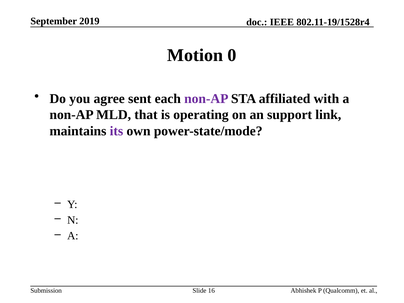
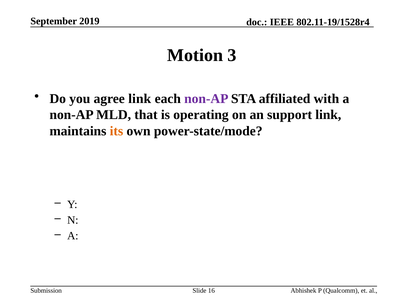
0: 0 -> 3 (232, 55)
agree sent: sent -> link (140, 99)
its colour: purple -> orange (116, 131)
